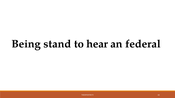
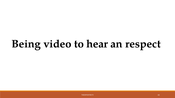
stand: stand -> video (57, 44)
federal: federal -> respect (143, 44)
